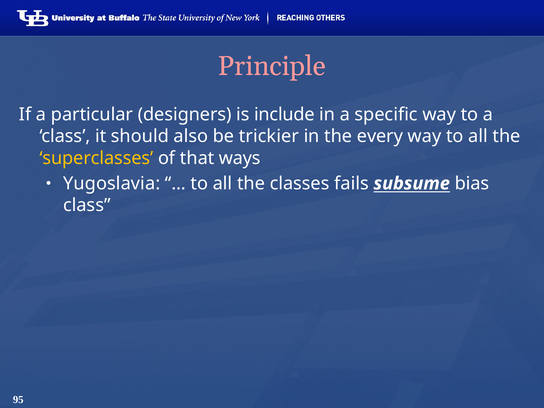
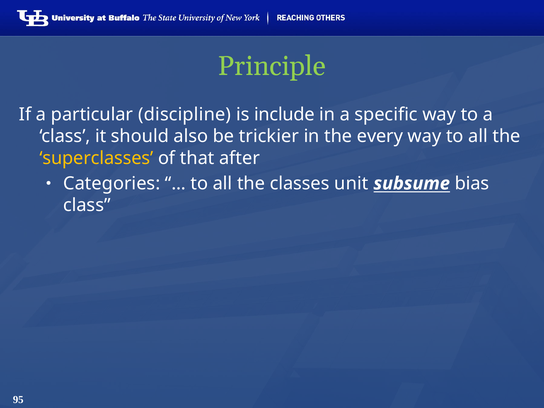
Principle colour: pink -> light green (272, 66)
designers: designers -> discipline (185, 115)
ways: ways -> after (240, 158)
Yugoslavia: Yugoslavia -> Categories (112, 183)
fails: fails -> unit (351, 183)
